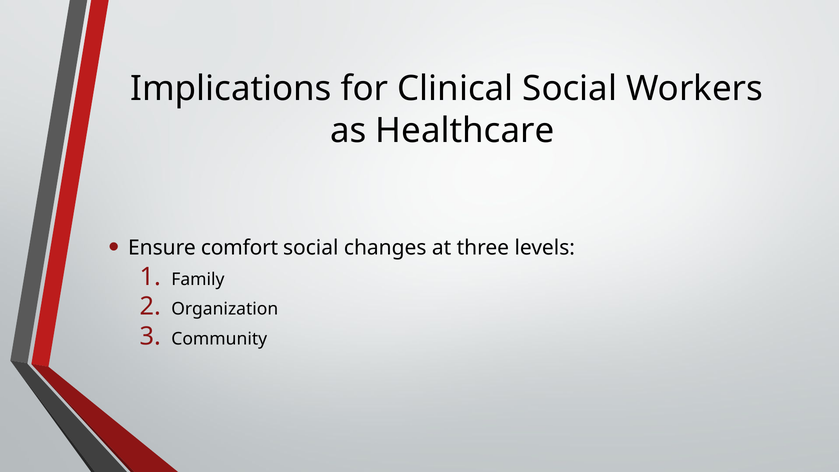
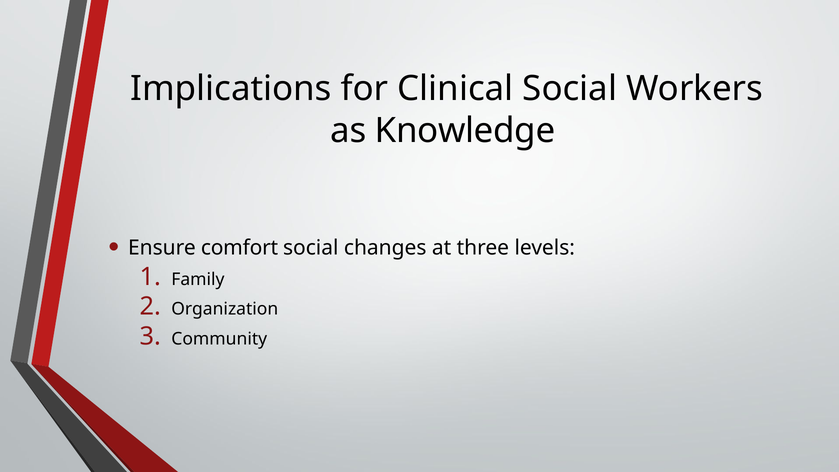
Healthcare: Healthcare -> Knowledge (465, 131)
